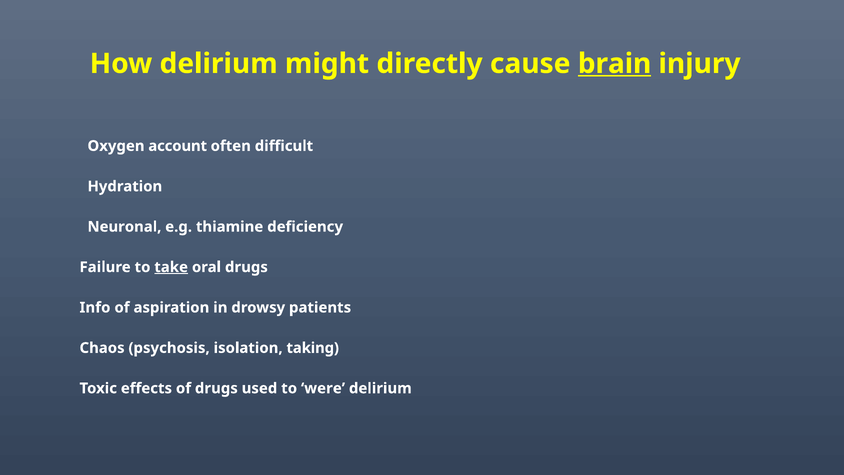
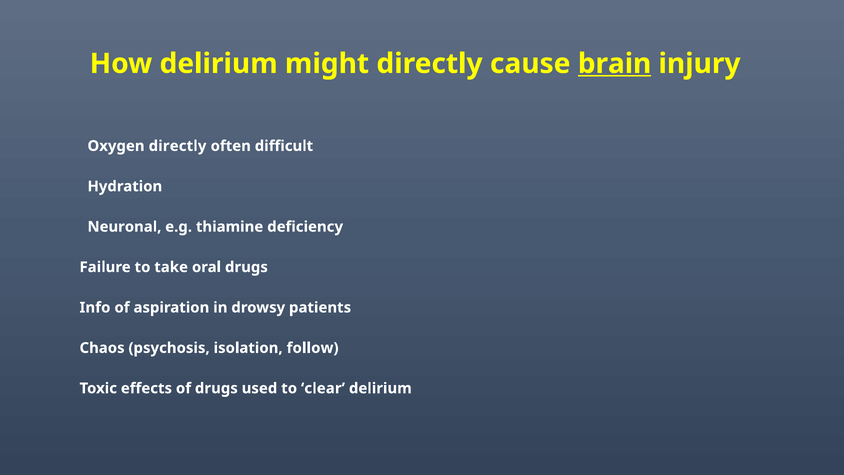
Oxygen account: account -> directly (178, 146)
take underline: present -> none (171, 267)
taking: taking -> follow (313, 348)
were: were -> clear (323, 388)
